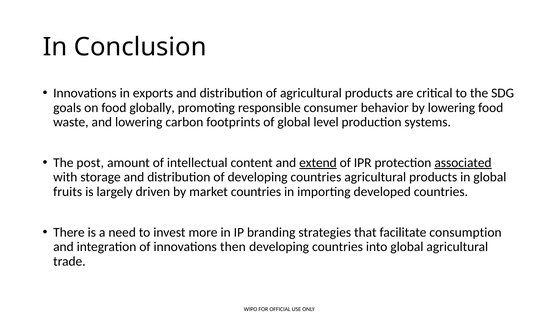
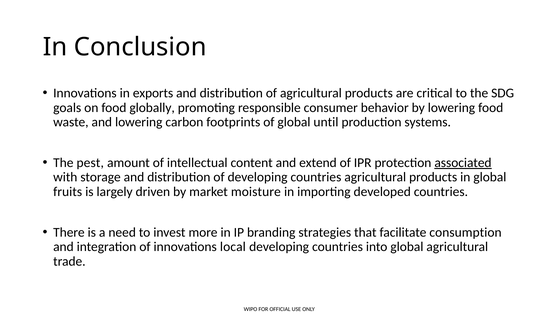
level: level -> until (326, 122)
post: post -> pest (90, 163)
extend underline: present -> none (318, 163)
market countries: countries -> moisture (256, 192)
then: then -> local (233, 247)
